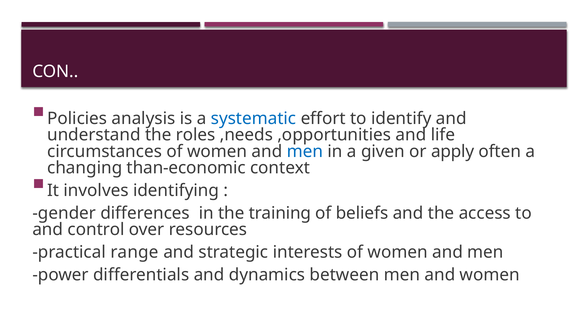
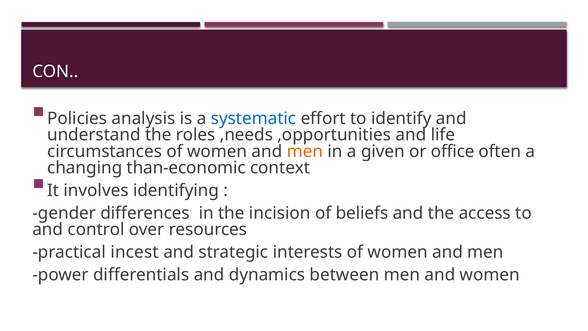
men colour: blue -> orange (305, 151)
apply: apply -> office (453, 151)
training: training -> incision (280, 213)
range: range -> incest (135, 252)
